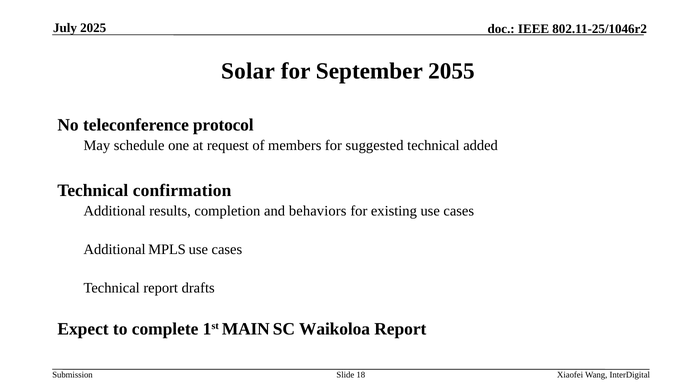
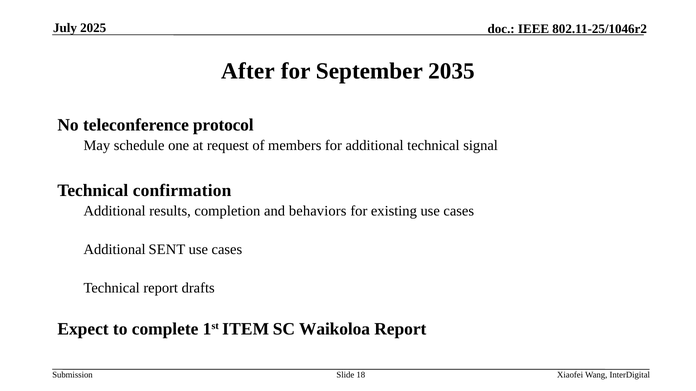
Solar: Solar -> After (248, 71)
2055: 2055 -> 2035 (451, 71)
for suggested: suggested -> additional (375, 146)
added: added -> signal (481, 146)
MPLS: MPLS -> SENT (167, 250)
MAIN: MAIN -> ITEM (246, 329)
